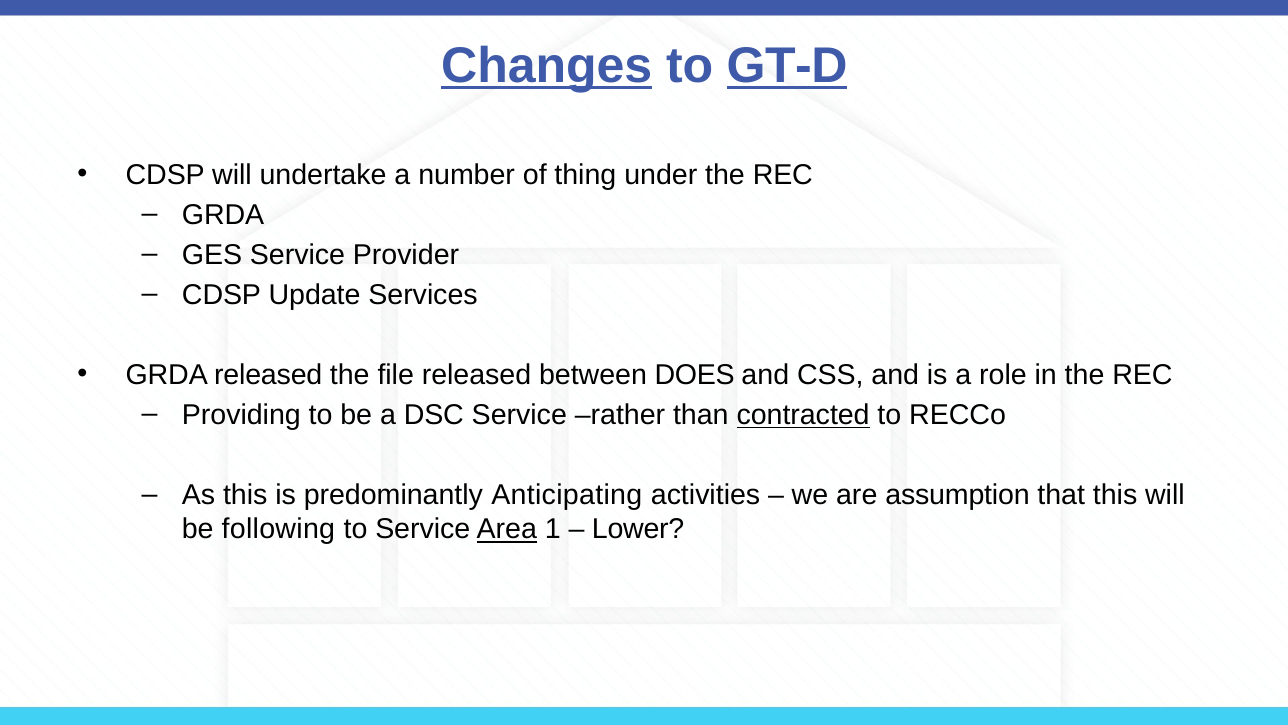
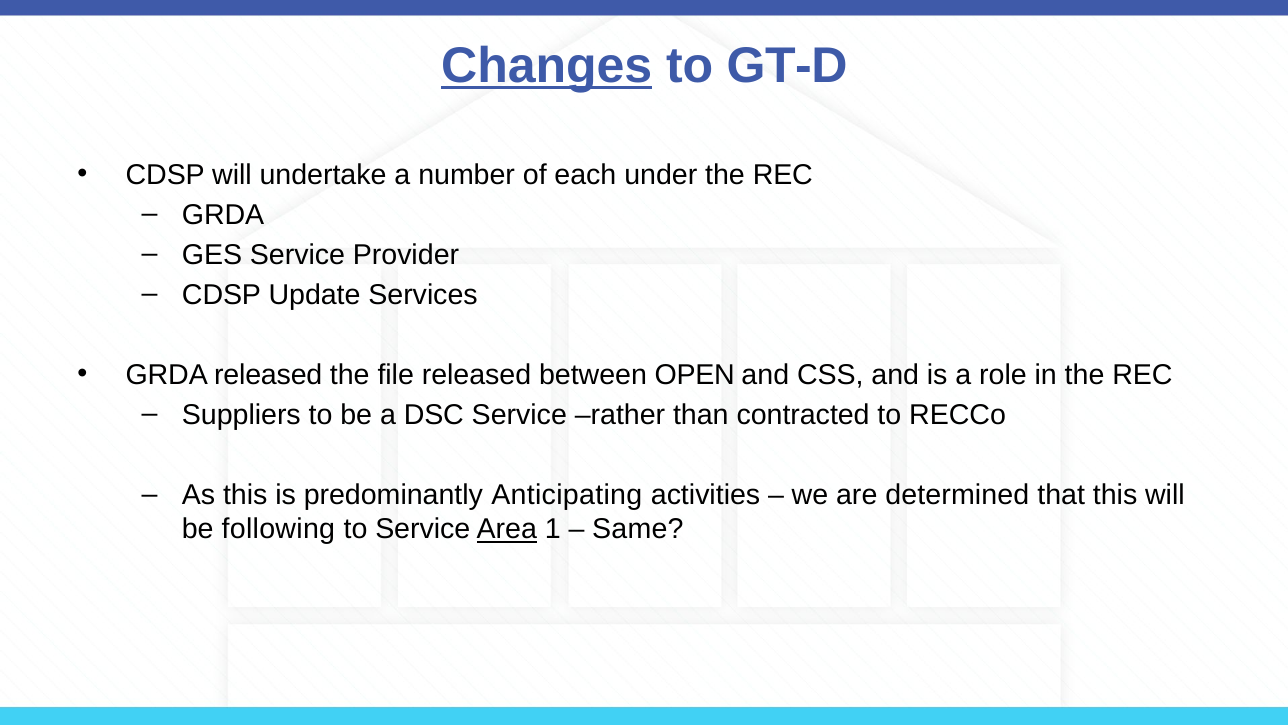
GT-D underline: present -> none (787, 66)
thing: thing -> each (585, 175)
DOES: DOES -> OPEN (695, 375)
Providing: Providing -> Suppliers (241, 415)
contracted underline: present -> none (803, 415)
assumption: assumption -> determined (957, 495)
Lower: Lower -> Same (638, 529)
